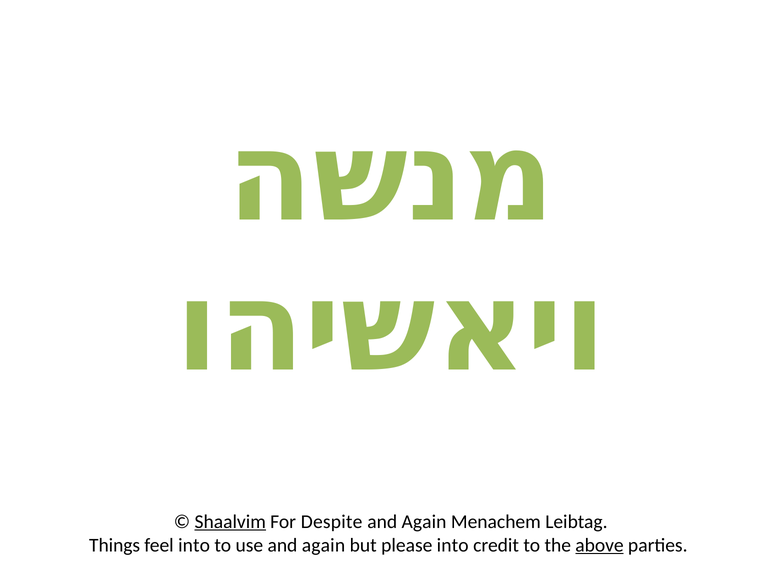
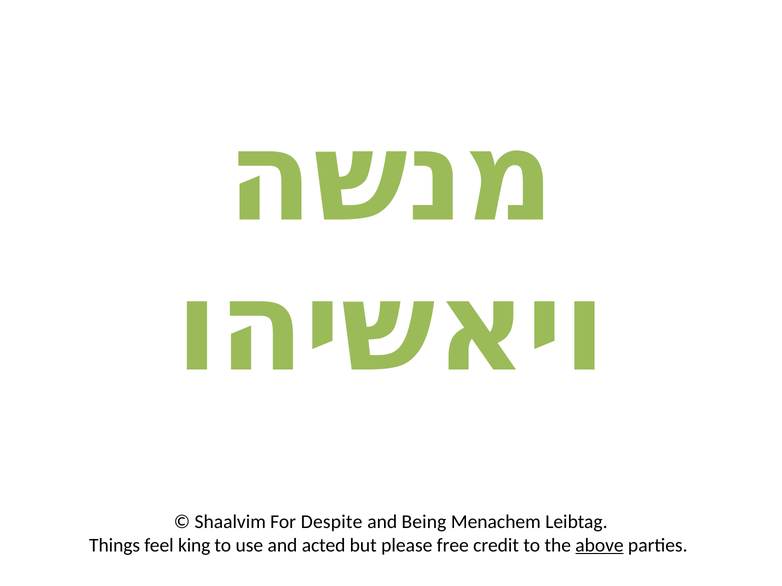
Shaalvim underline: present -> none (230, 522)
Again: Again -> Being (424, 522)
feel into: into -> king (194, 546)
use and again: again -> acted (324, 546)
please into: into -> free (453, 546)
